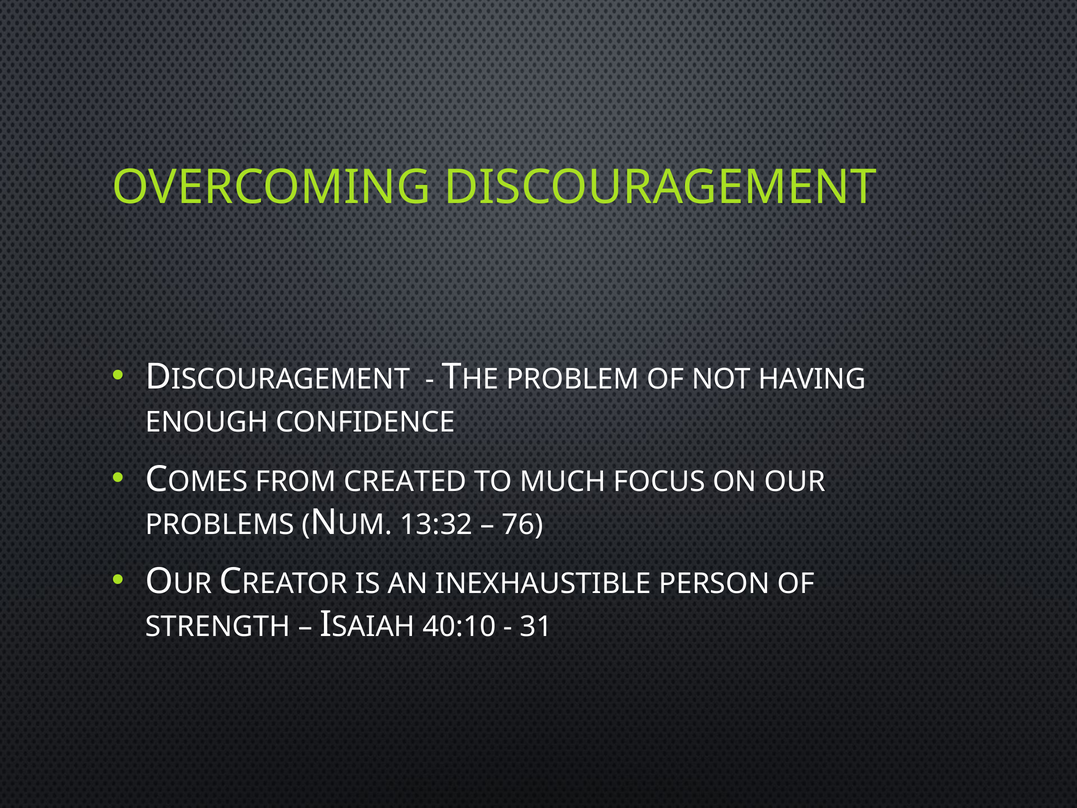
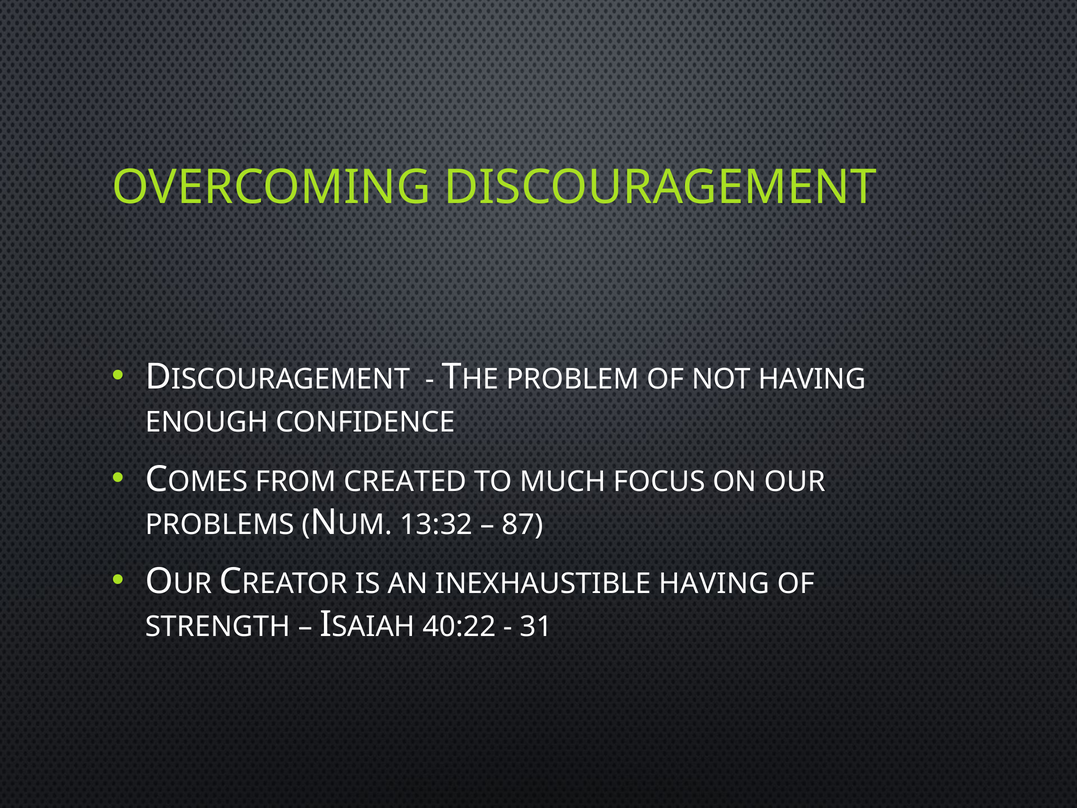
76: 76 -> 87 (523, 525)
INEXHAUSTIBLE PERSON: PERSON -> HAVING (714, 584)
40:10: 40:10 -> 40:22 (459, 627)
